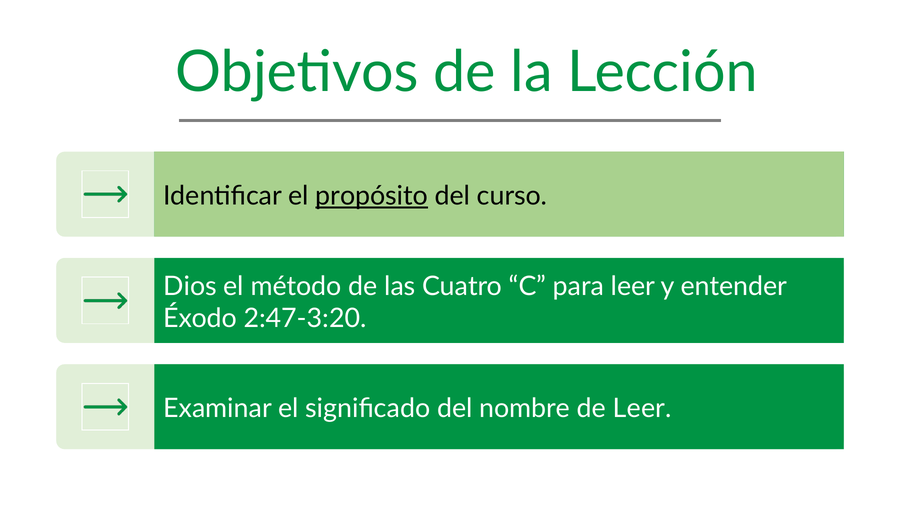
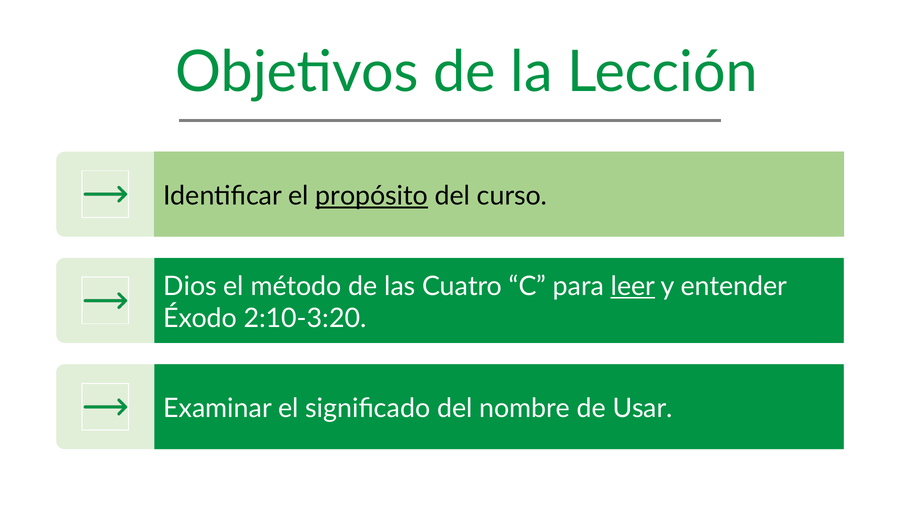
leer underline: none -> present (633, 286)
2:47-3:20: 2:47-3:20 -> 2:10-3:20 (305, 318)
de Leer: Leer -> Usar (642, 408)
